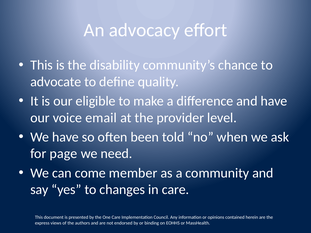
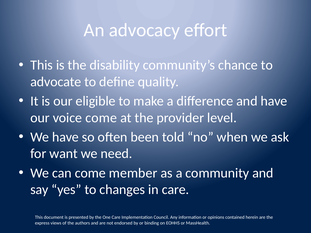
voice email: email -> come (101, 118)
page: page -> want (64, 154)
